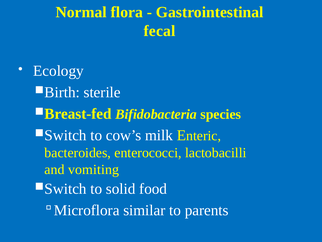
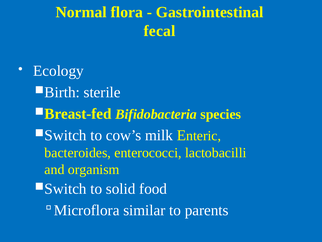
vomiting: vomiting -> organism (94, 169)
